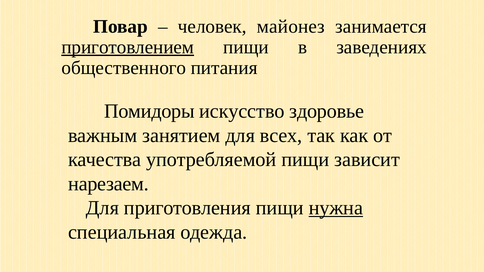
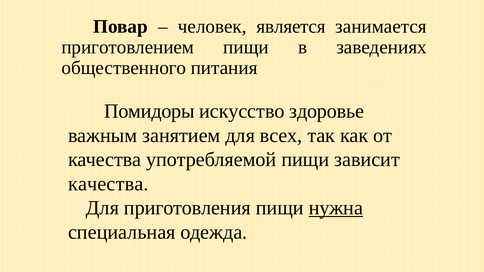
майонез: майонез -> является (291, 27)
приготовлением underline: present -> none (128, 47)
нарезаем: нарезаем -> качества (108, 184)
